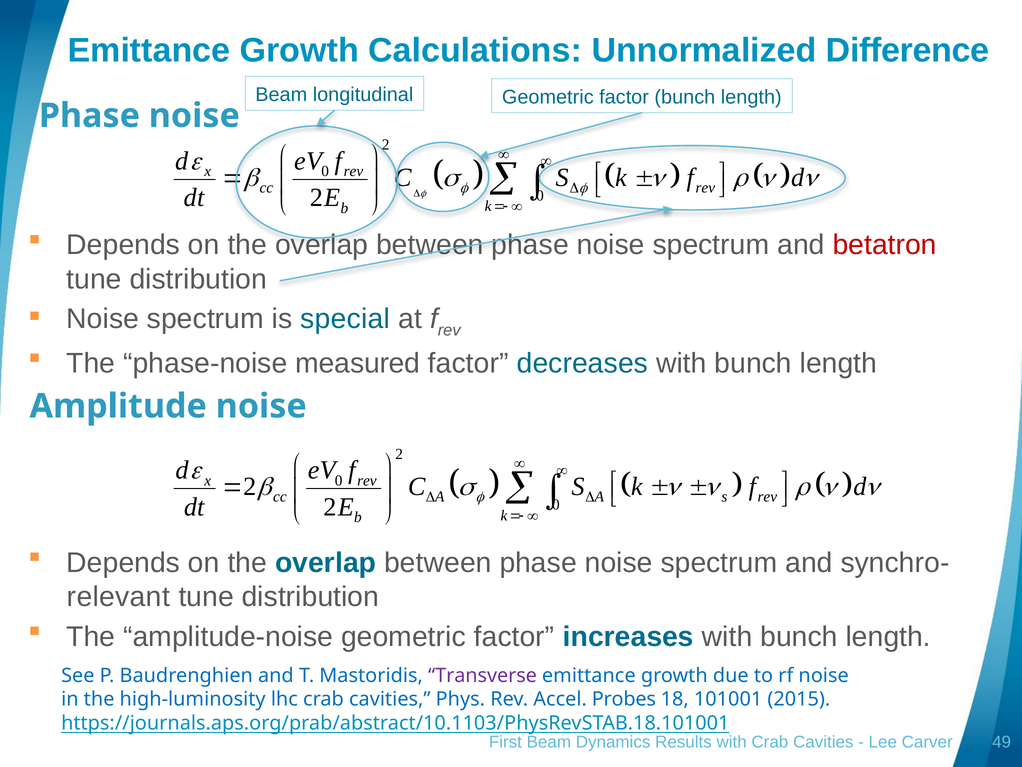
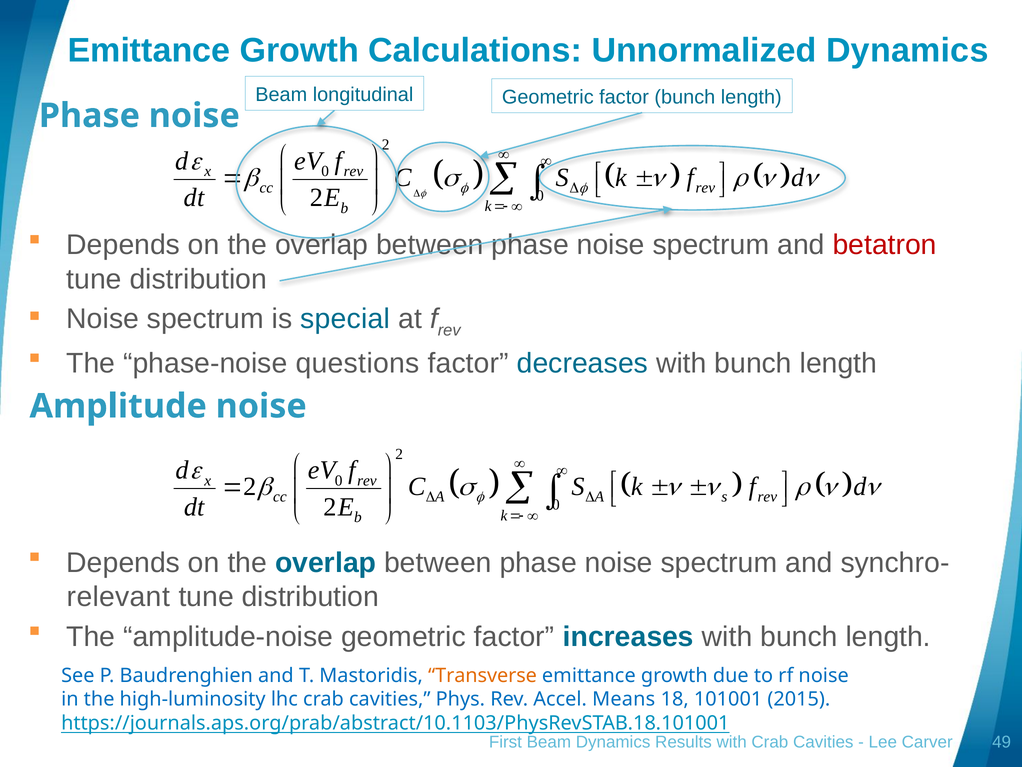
Unnormalized Difference: Difference -> Dynamics (907, 50)
measured: measured -> questions (358, 363)
Transverse colour: purple -> orange (483, 675)
Probes: Probes -> Means (624, 699)
